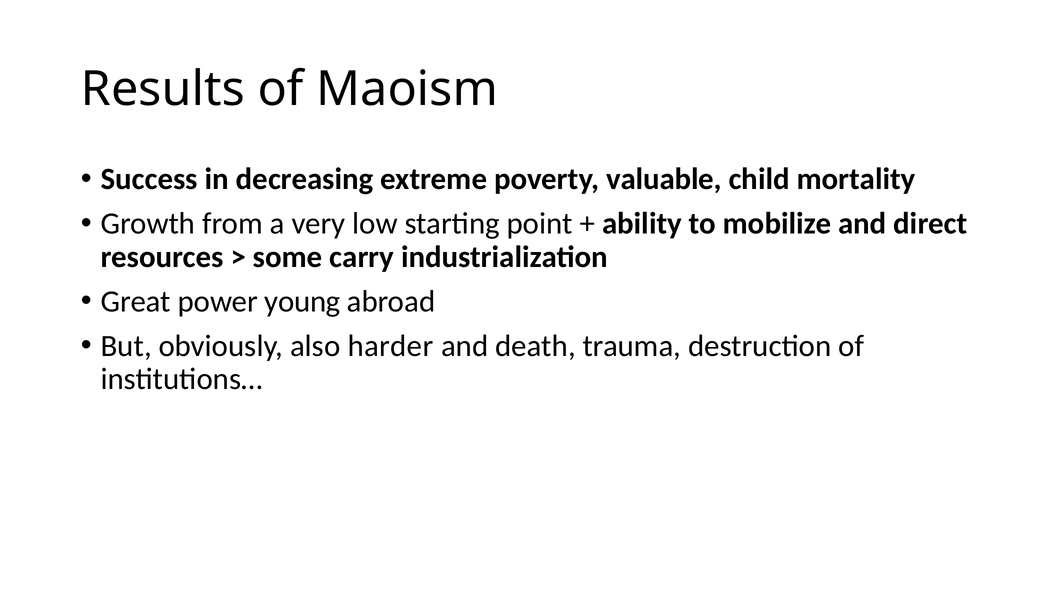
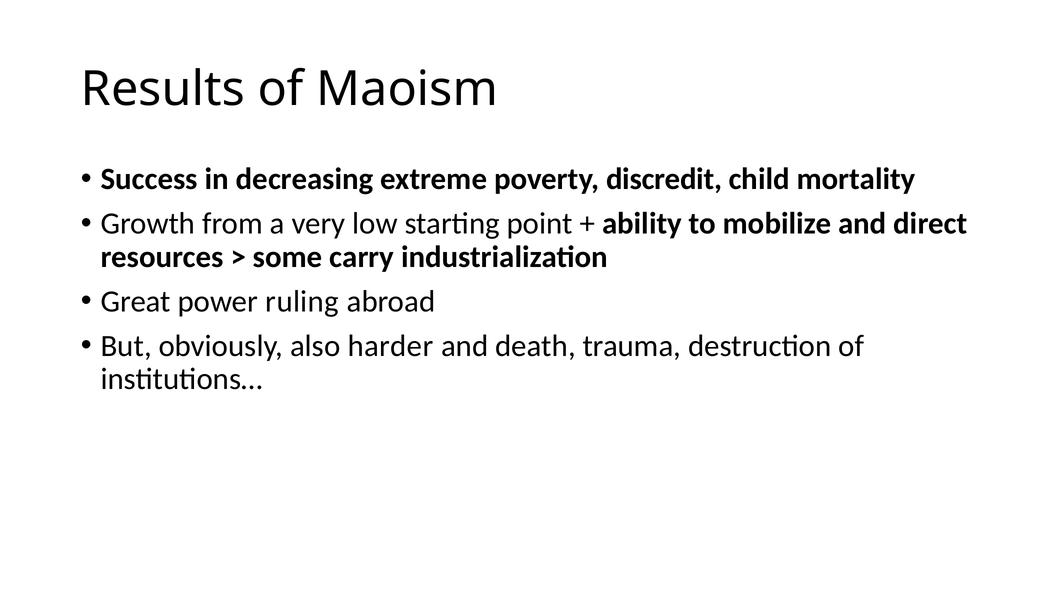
valuable: valuable -> discredit (664, 179)
young: young -> ruling (302, 302)
